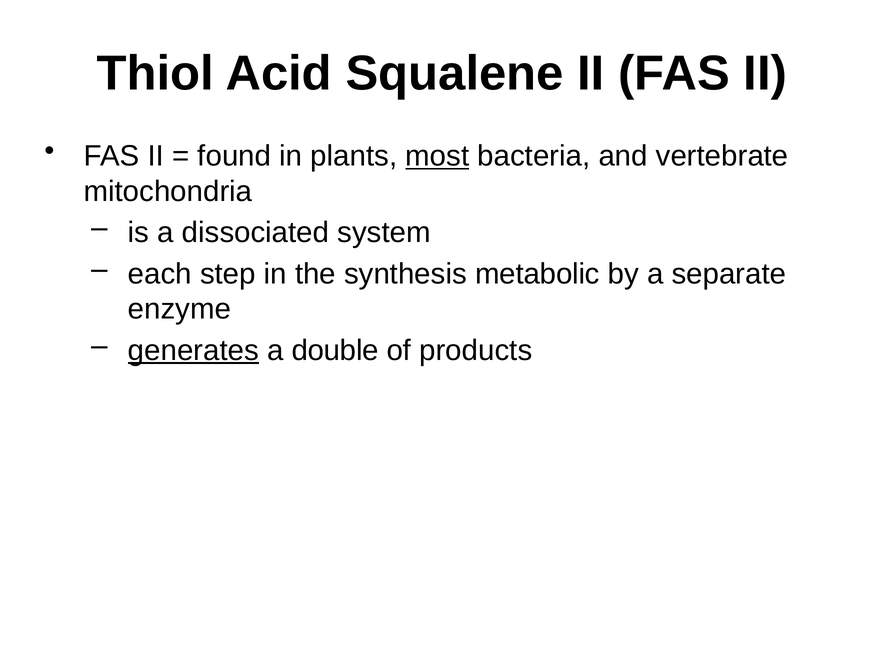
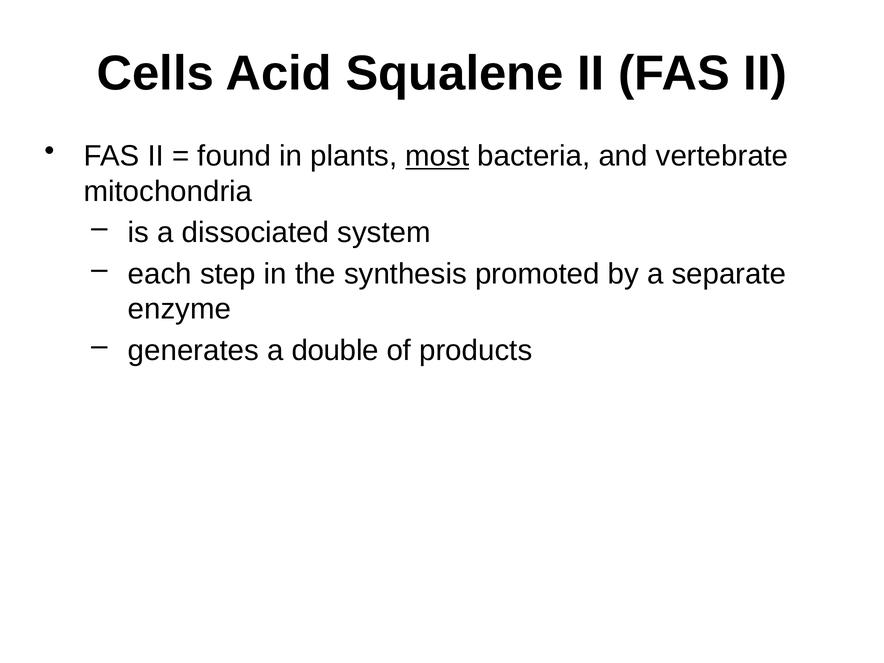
Thiol: Thiol -> Cells (155, 73)
metabolic: metabolic -> promoted (537, 274)
generates underline: present -> none (193, 350)
